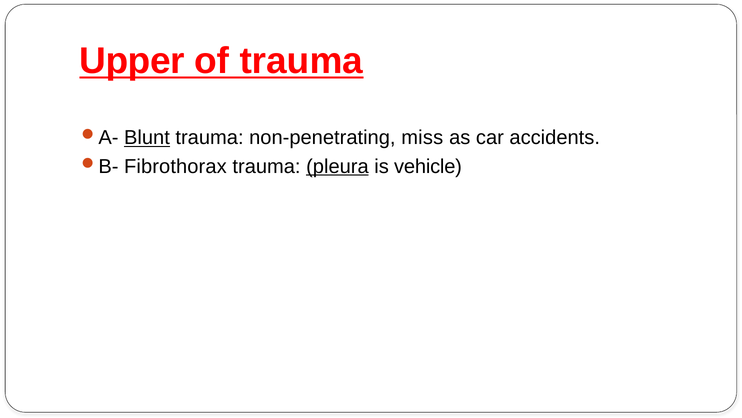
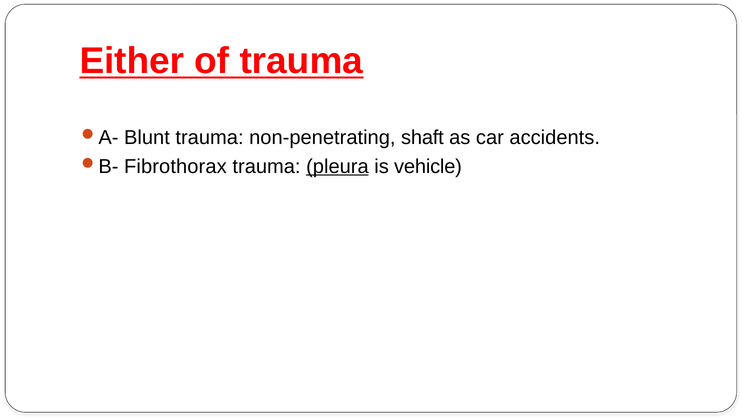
Upper: Upper -> Either (132, 61)
Blunt underline: present -> none (147, 138)
miss: miss -> shaft (422, 138)
